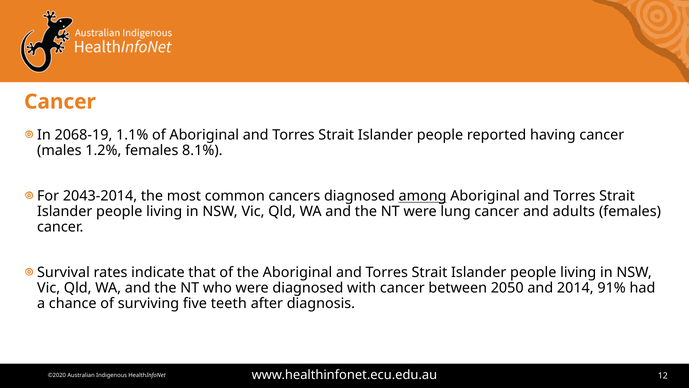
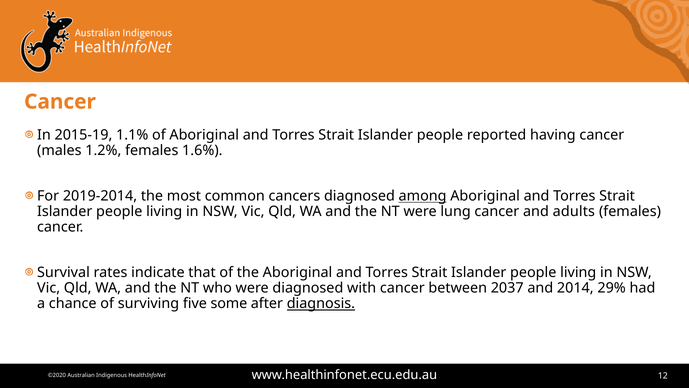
2068-19: 2068-19 -> 2015-19 (83, 135)
8.1%: 8.1% -> 1.6% (202, 150)
2043-2014: 2043-2014 -> 2019-2014 (100, 196)
2050: 2050 -> 2037 (507, 288)
91%: 91% -> 29% (612, 288)
teeth: teeth -> some (229, 303)
diagnosis underline: none -> present (321, 303)
